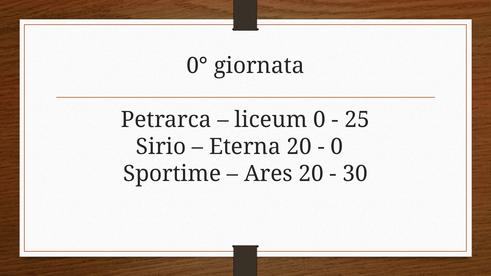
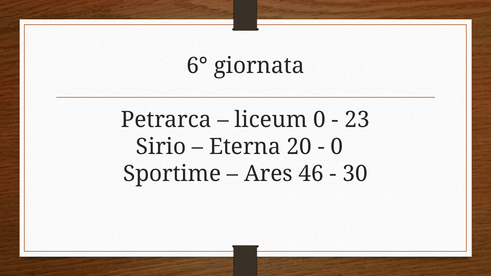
0°: 0° -> 6° (197, 66)
25: 25 -> 23 (357, 120)
Ares 20: 20 -> 46 (311, 174)
